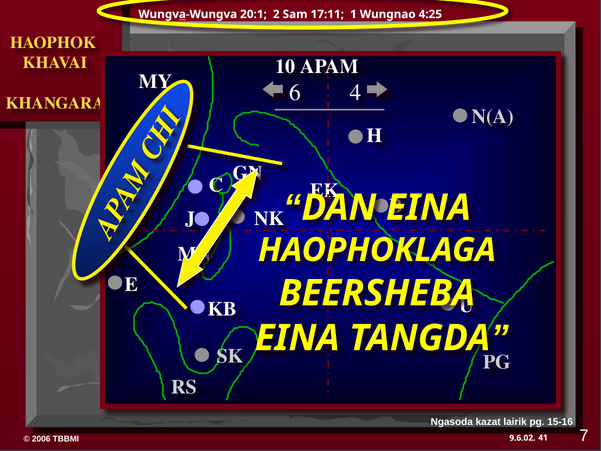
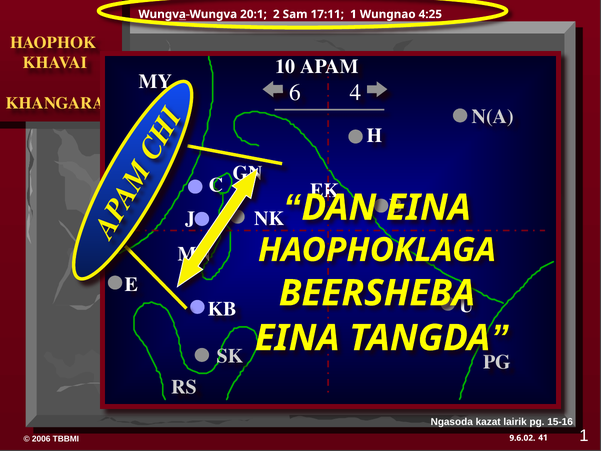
41 7: 7 -> 1 (584, 436)
